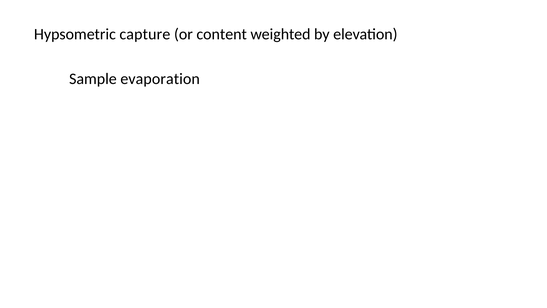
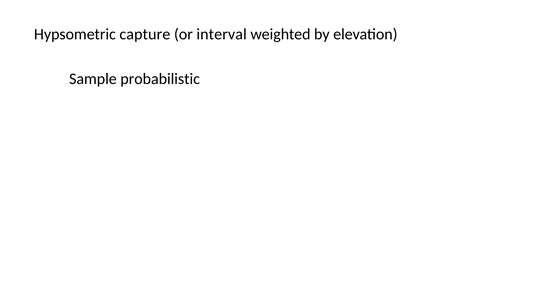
content: content -> interval (222, 34)
evaporation: evaporation -> probabilistic (160, 79)
